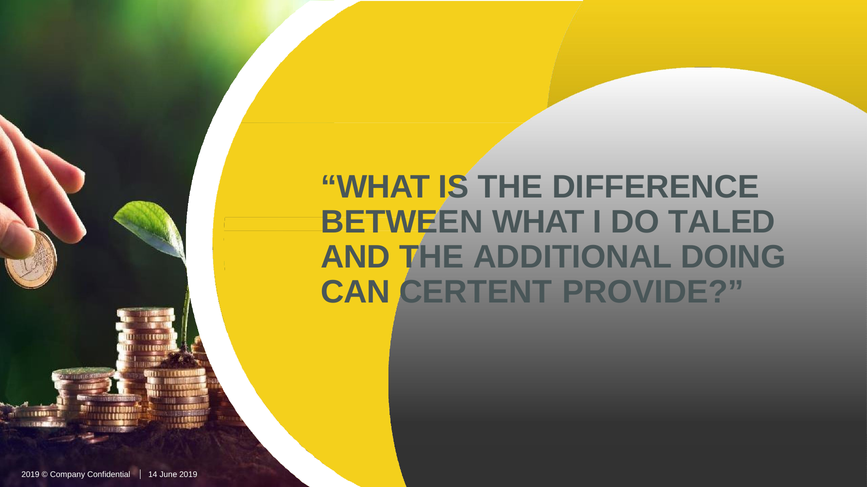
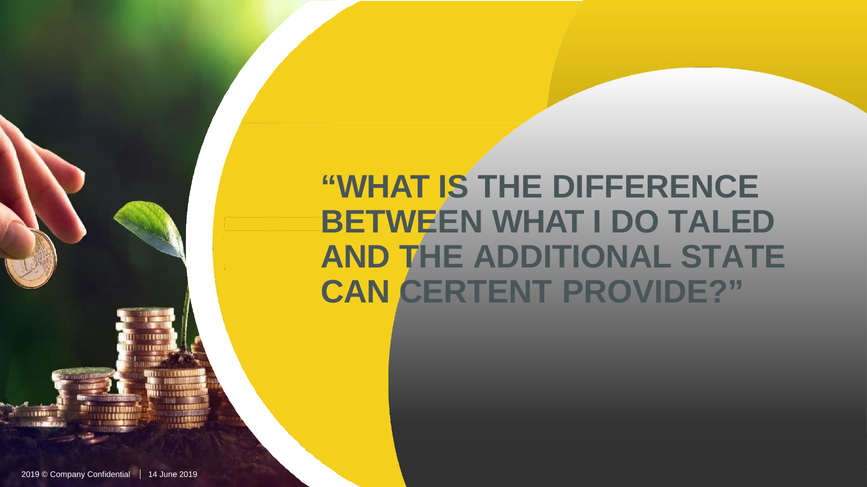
DOING: DOING -> STATE (733, 257)
